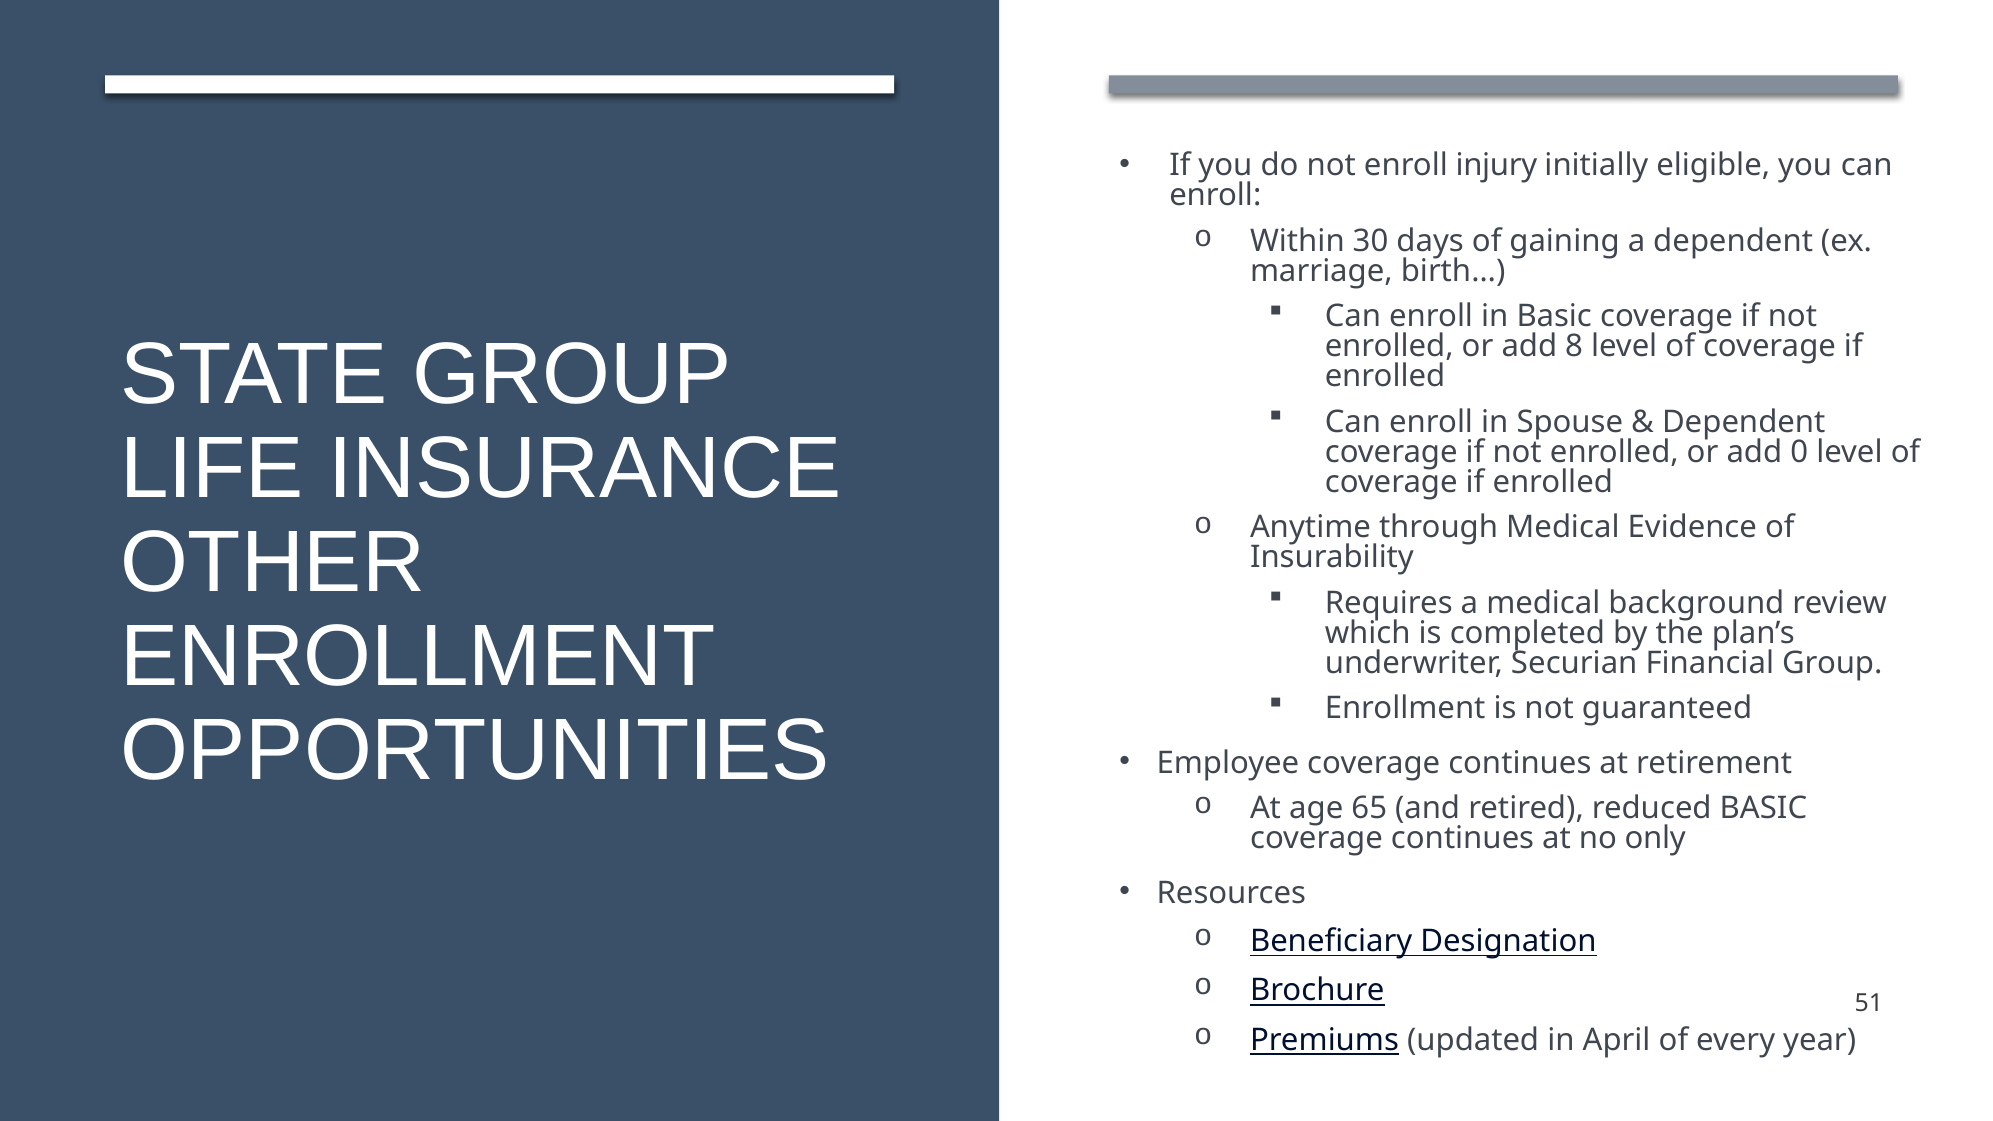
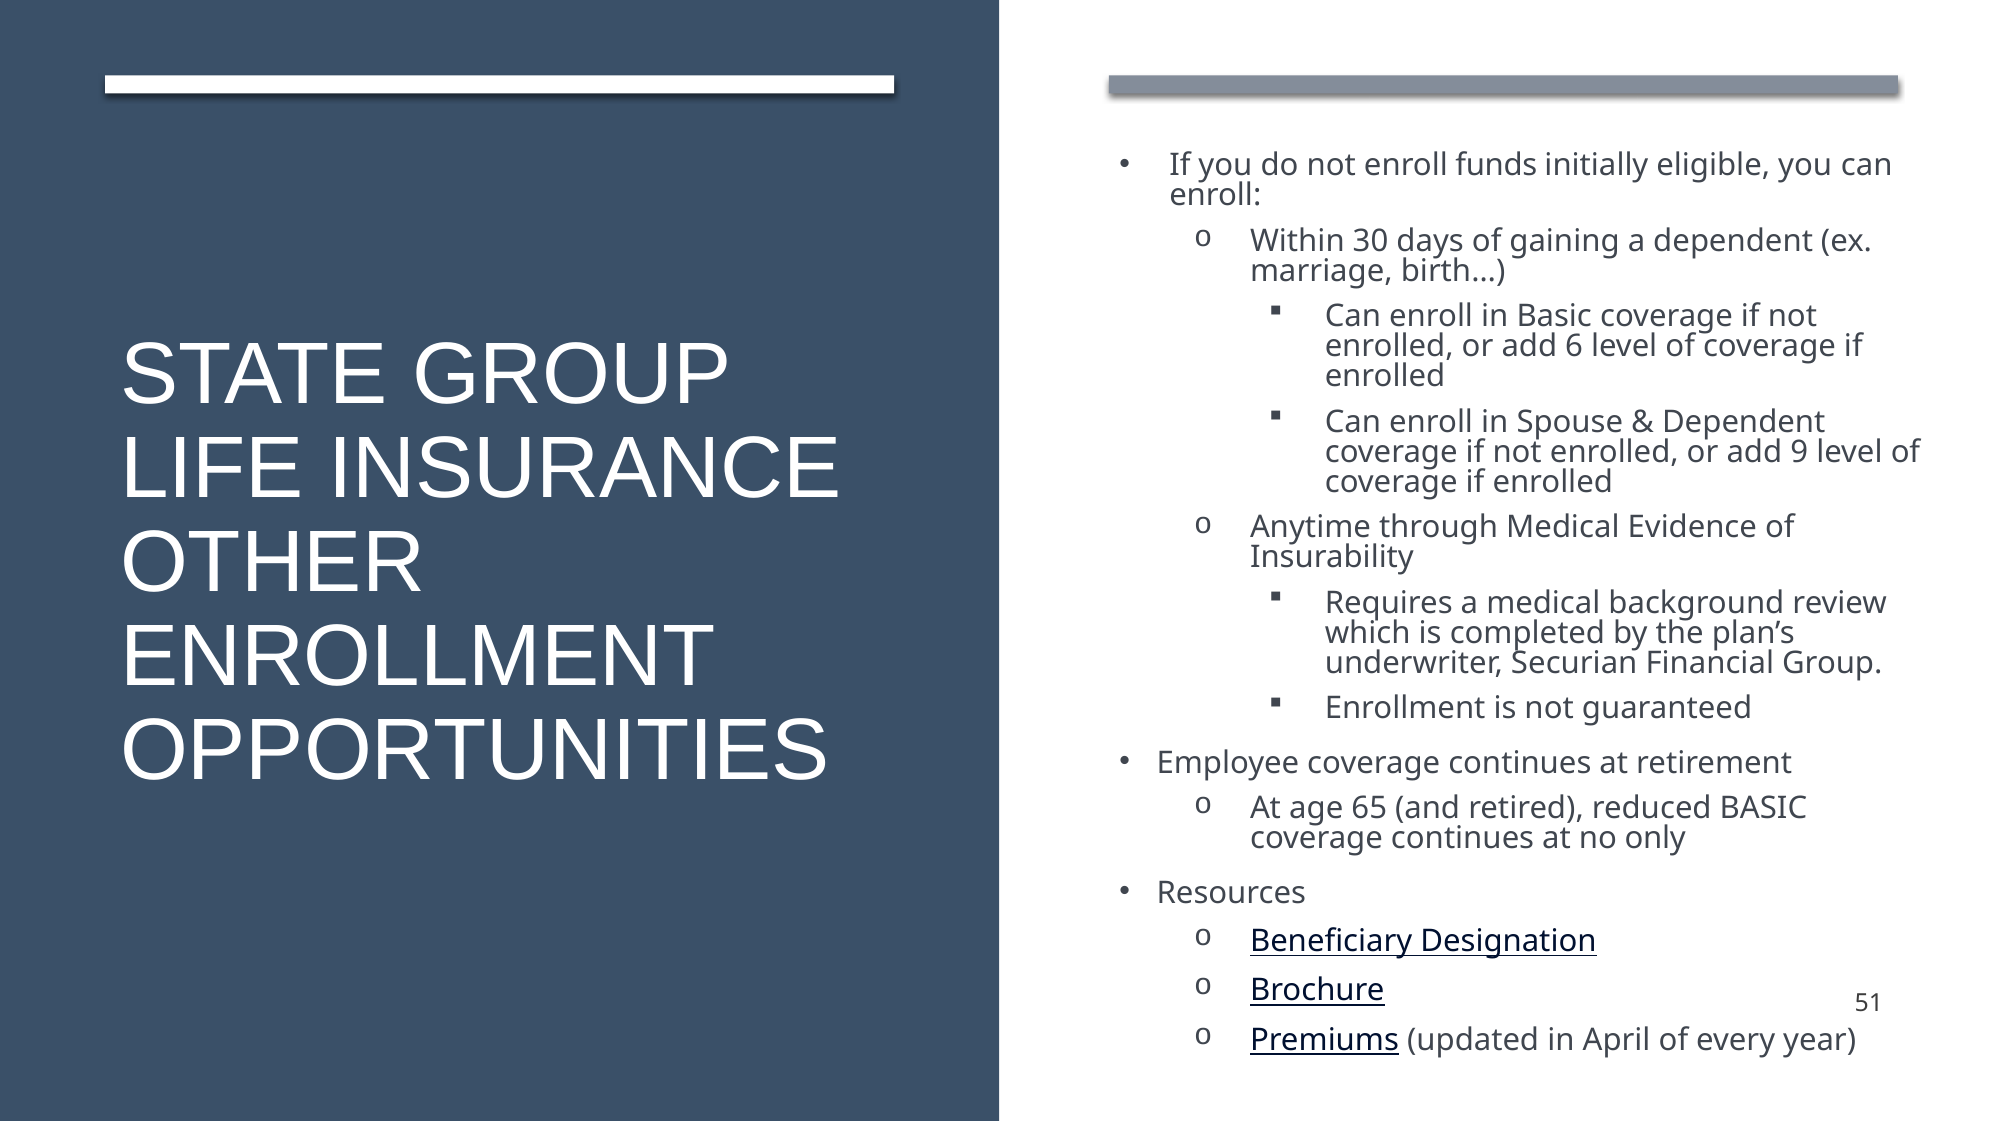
injury: injury -> funds (1496, 165)
8: 8 -> 6 (1574, 346)
0: 0 -> 9 (1799, 452)
